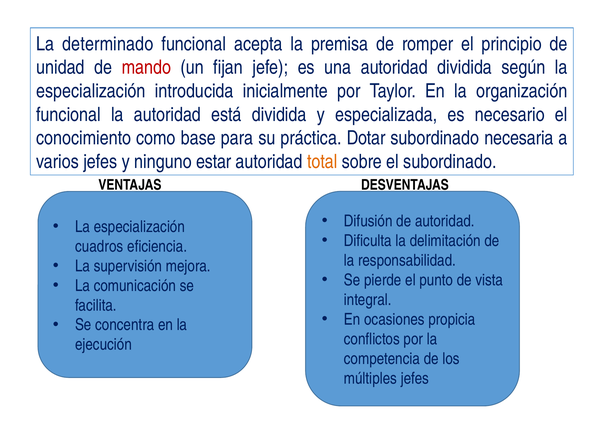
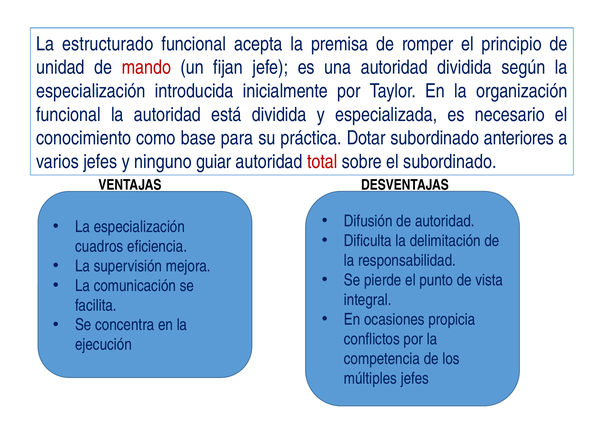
determinado: determinado -> estructurado (108, 44)
necesaria: necesaria -> anteriores (519, 138)
estar: estar -> guiar (214, 162)
total colour: orange -> red (322, 162)
